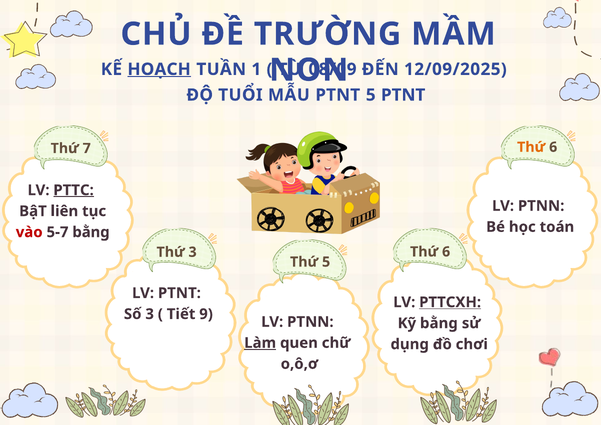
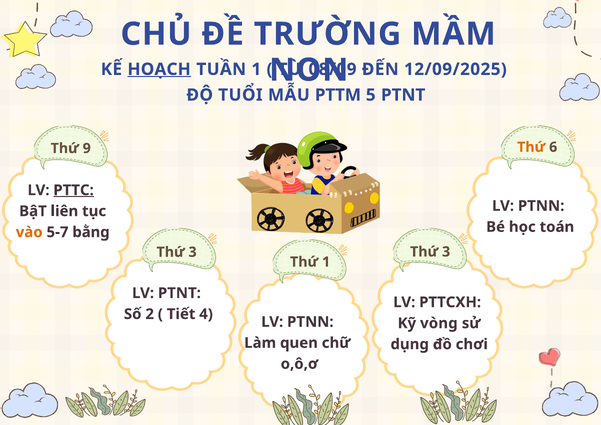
MẪU PTNT: PTNT -> PTTM (338, 95)
7: 7 -> 9 (87, 148)
vào colour: red -> orange (29, 232)
6: 6 -> 3 (446, 252)
Thứ 5: 5 -> 1 (326, 262)
PTTCXH underline: present -> none (450, 302)
Số 3: 3 -> 2 (150, 314)
9: 9 -> 4 (206, 314)
Kỹ bằng: bằng -> vòng (439, 323)
Làm underline: present -> none (260, 343)
